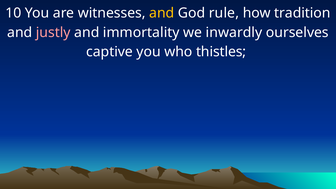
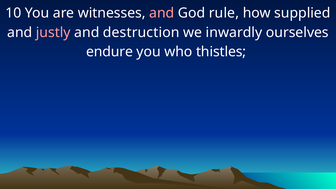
and colour: yellow -> pink (162, 13)
tradition: tradition -> supplied (302, 13)
immortality: immortality -> destruction (141, 32)
captive: captive -> endure (110, 52)
